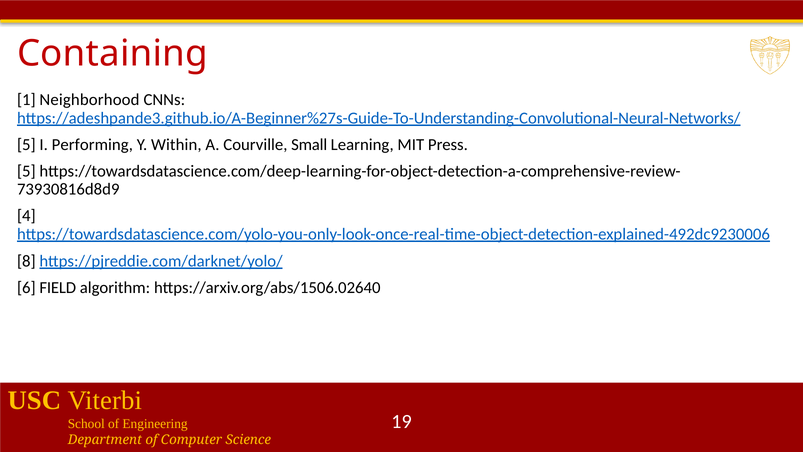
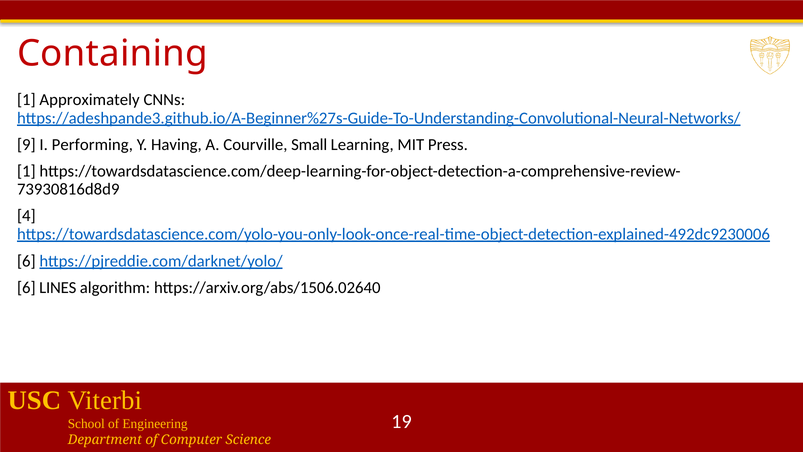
Neighborhood: Neighborhood -> Approximately (90, 100)
5: 5 -> 9 (26, 145)
Within: Within -> Having (176, 145)
5: 5 -> 1 (26, 171)
8: 8 -> 6 (26, 261)
FIELD: FIELD -> LINES (58, 287)
